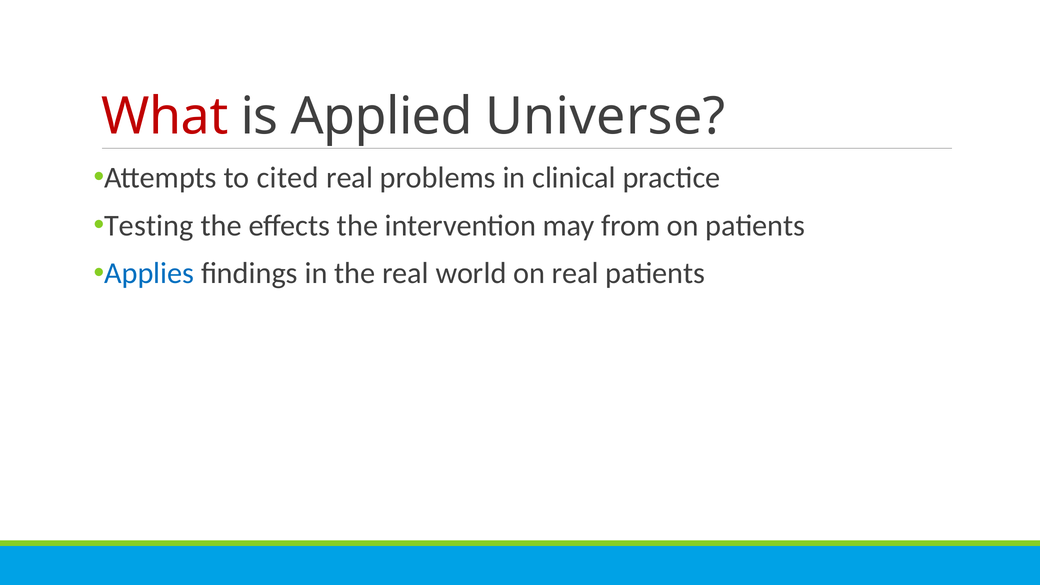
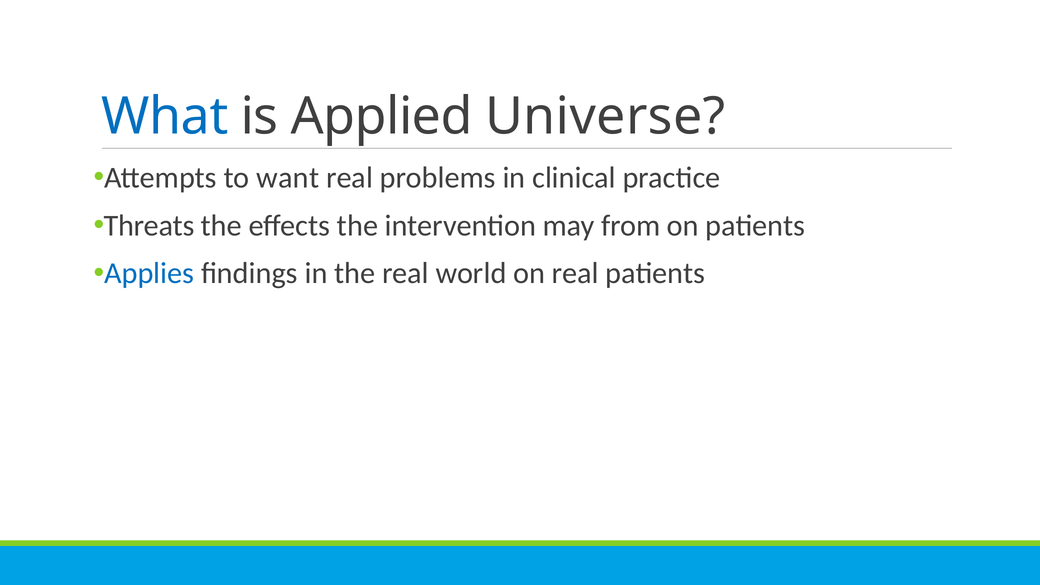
What colour: red -> blue (165, 117)
cited: cited -> want (288, 178)
Testing: Testing -> Threats (149, 225)
